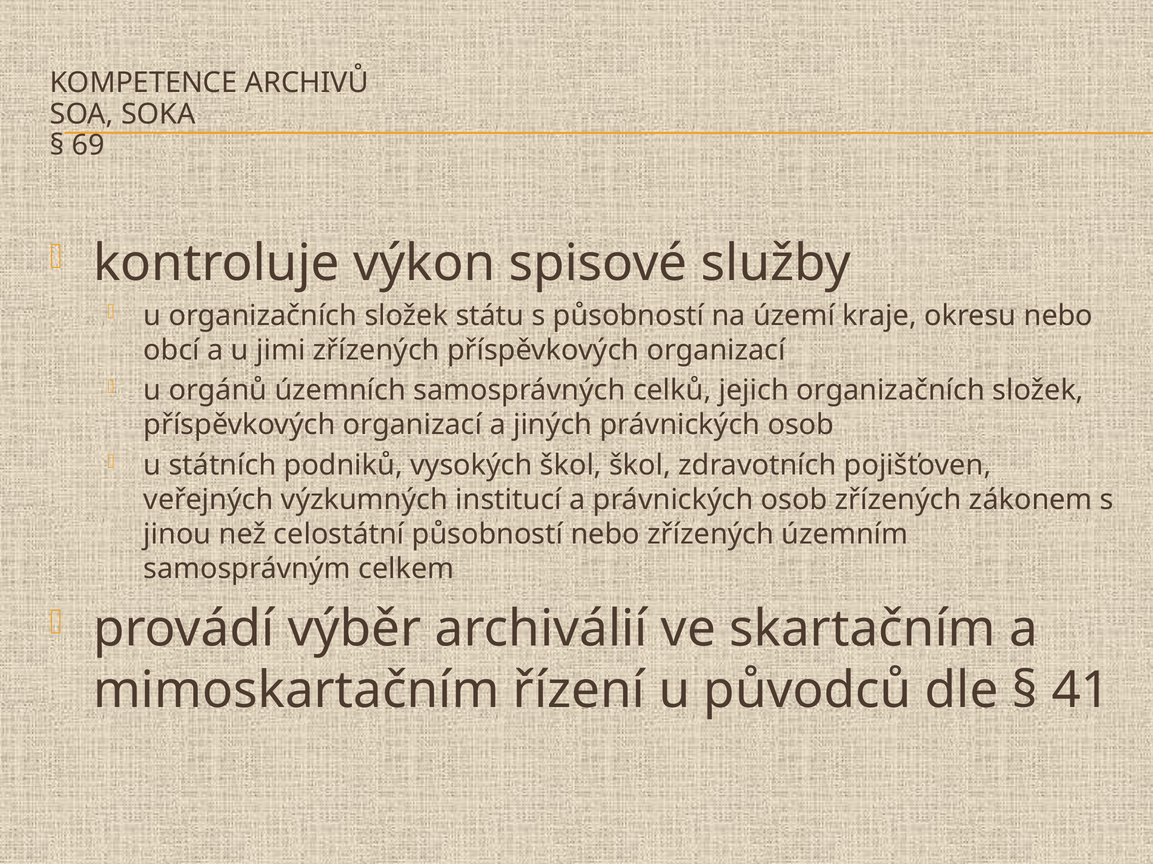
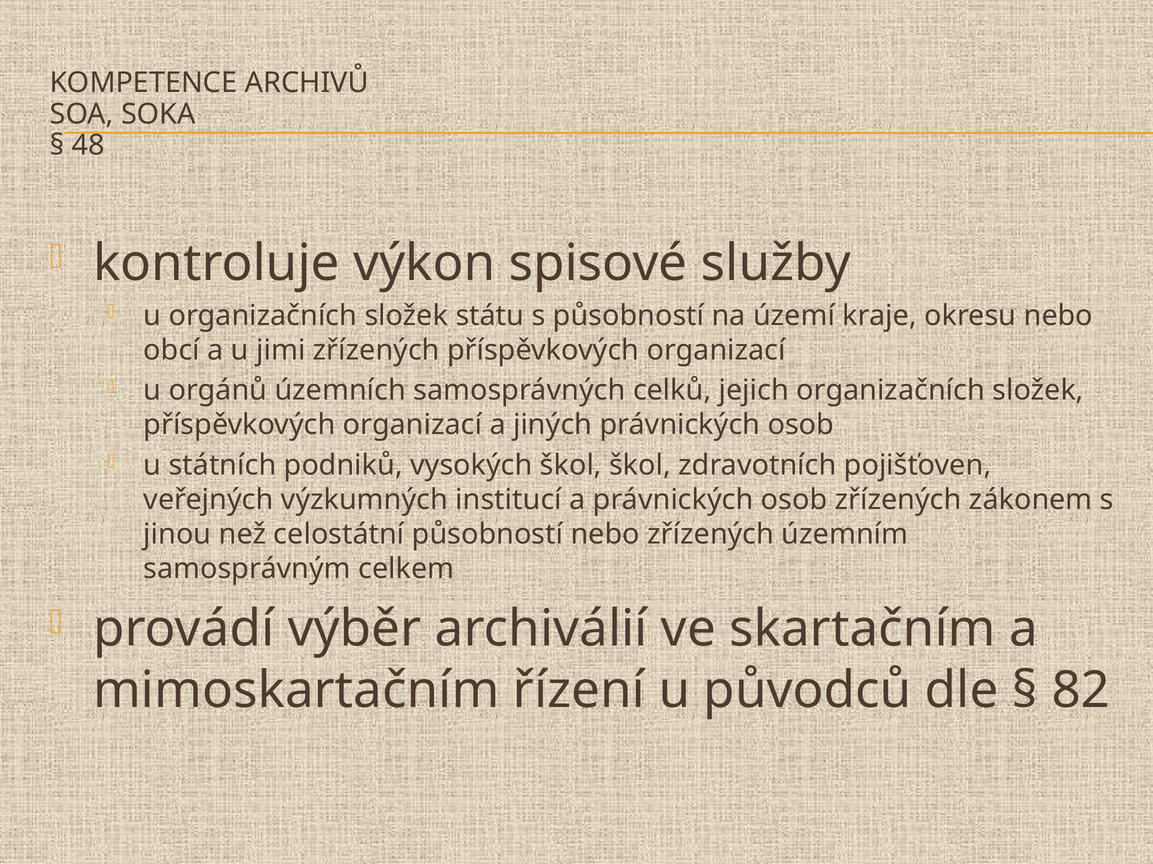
69: 69 -> 48 (88, 145)
41: 41 -> 82 (1081, 691)
